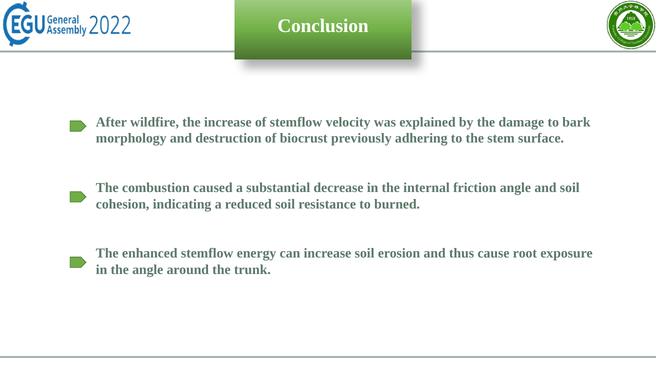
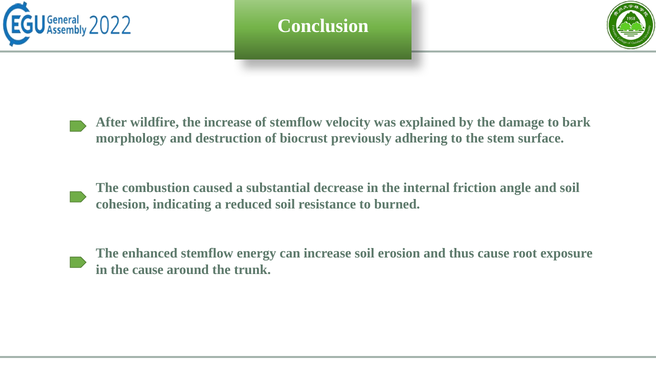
the angle: angle -> cause (148, 270)
